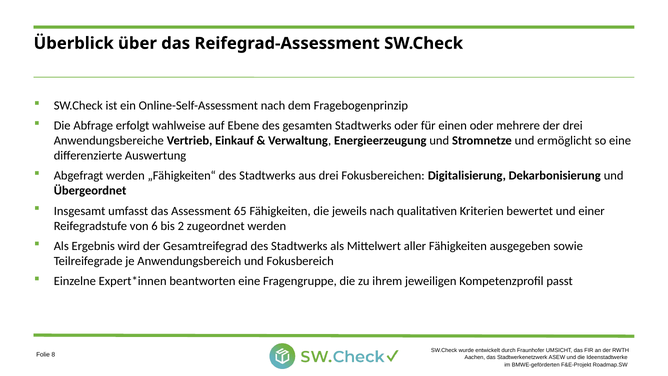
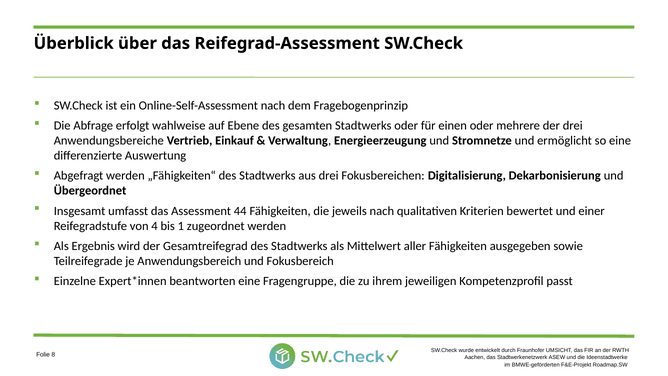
65: 65 -> 44 (240, 211)
6: 6 -> 4 (155, 226)
2: 2 -> 1 (181, 226)
